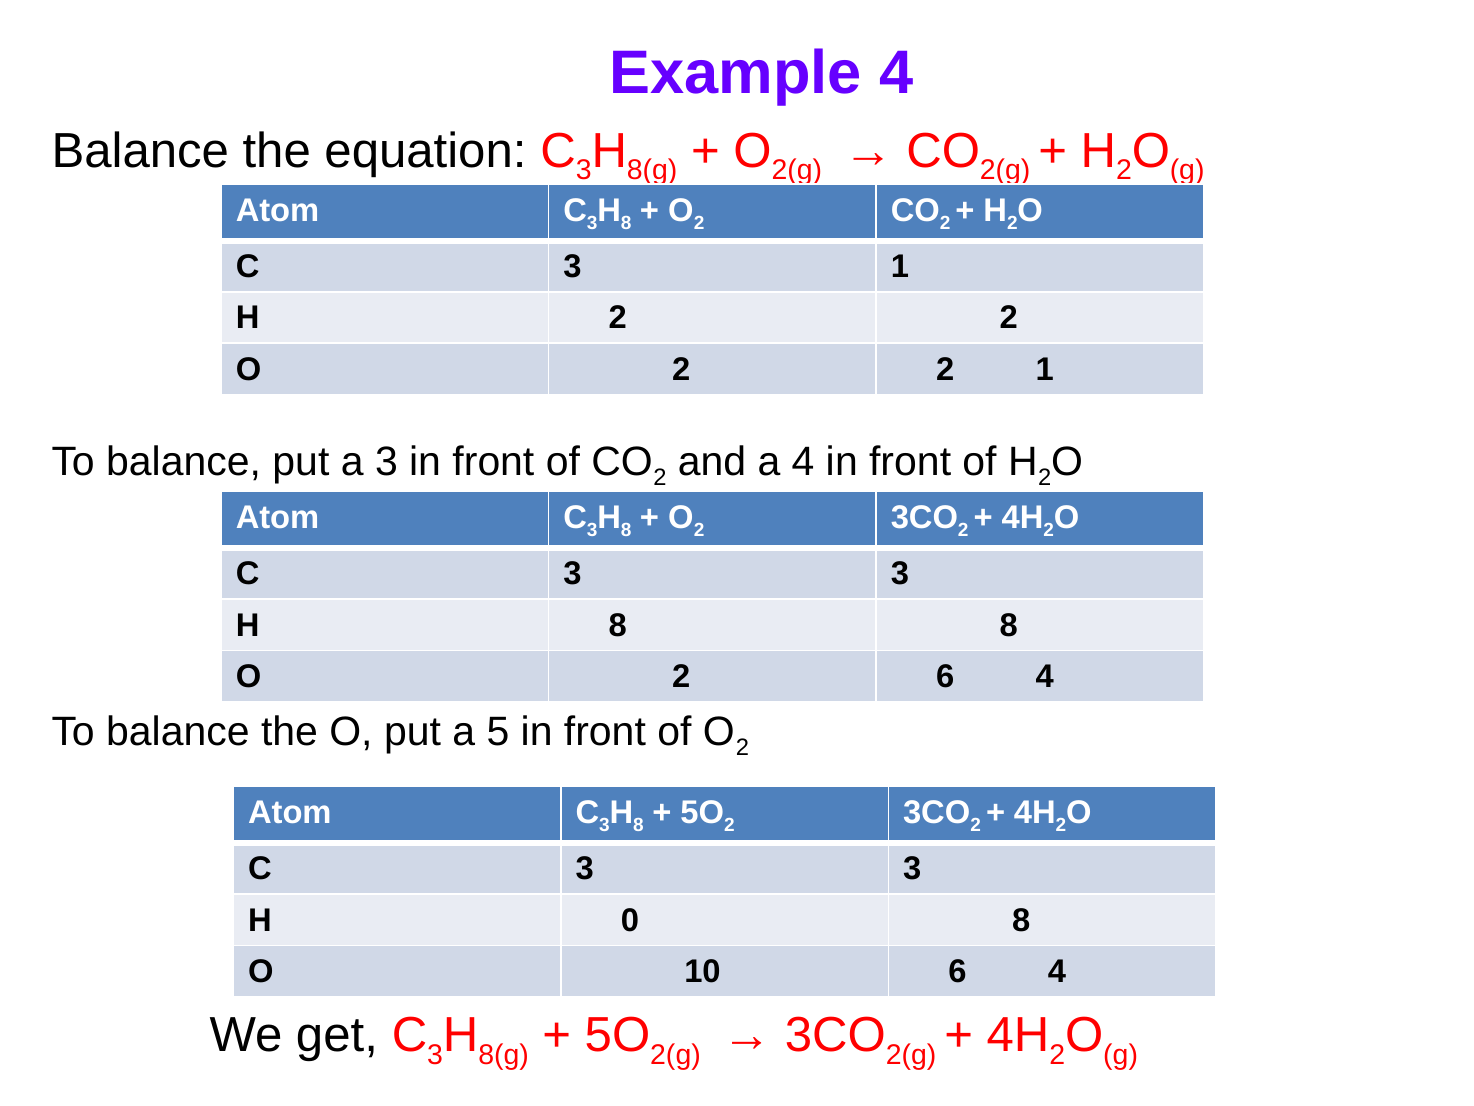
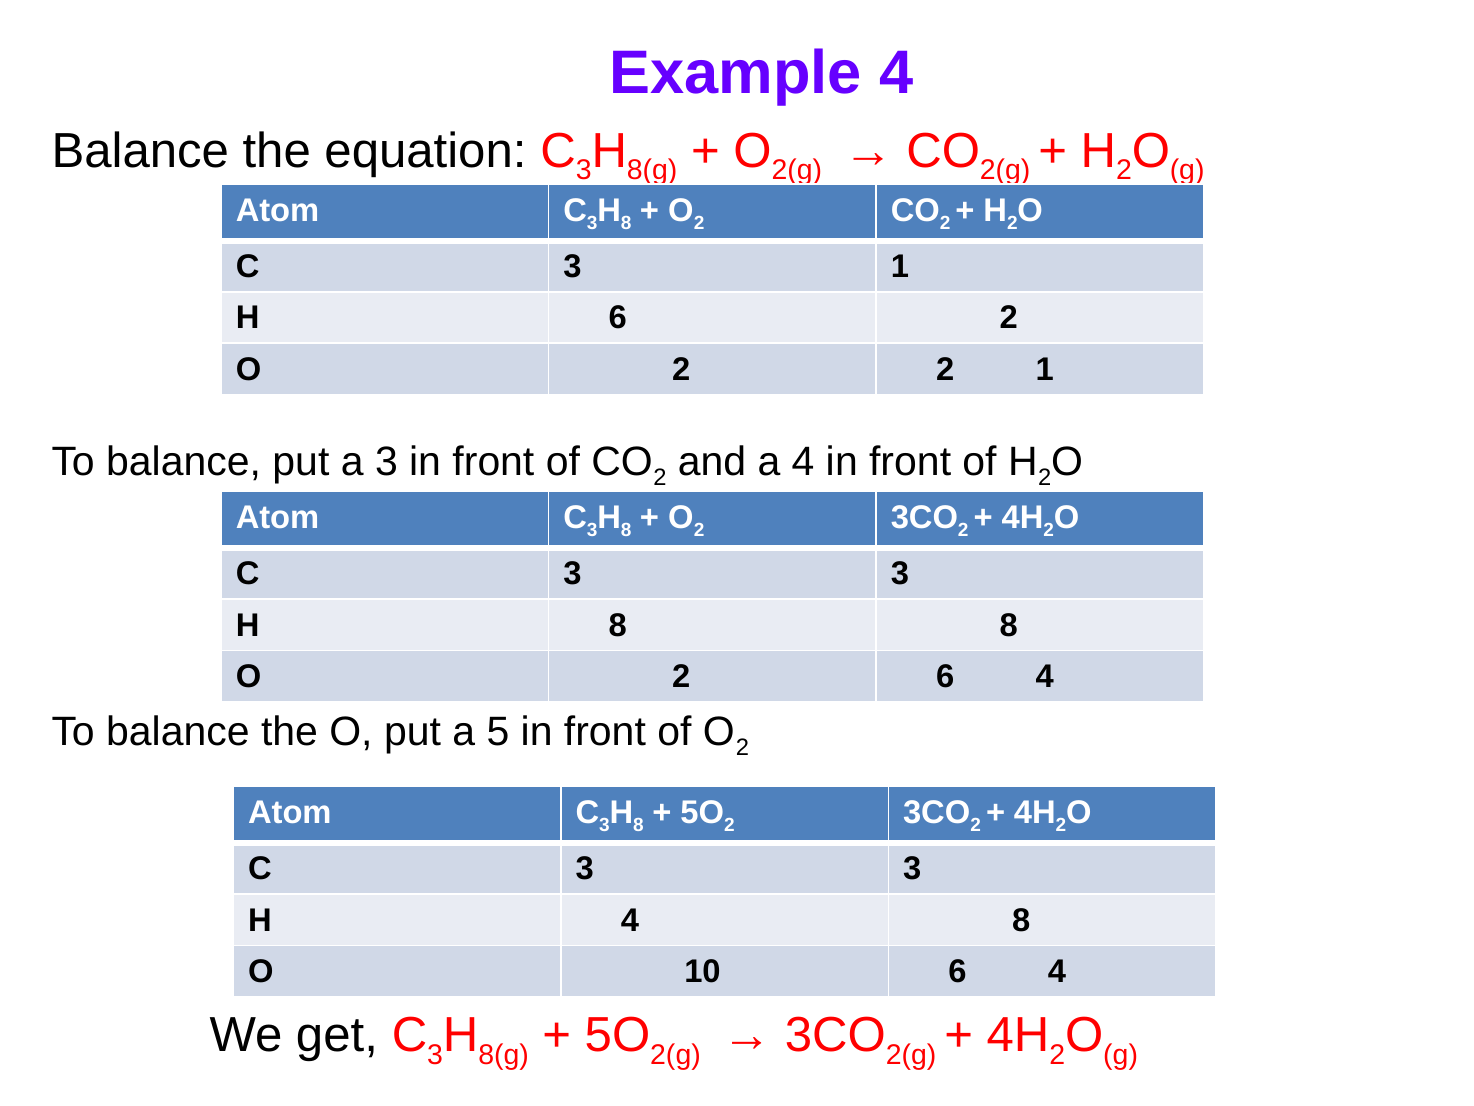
2: 2 -> 6 (618, 318)
H 0: 0 -> 4 (630, 920)
